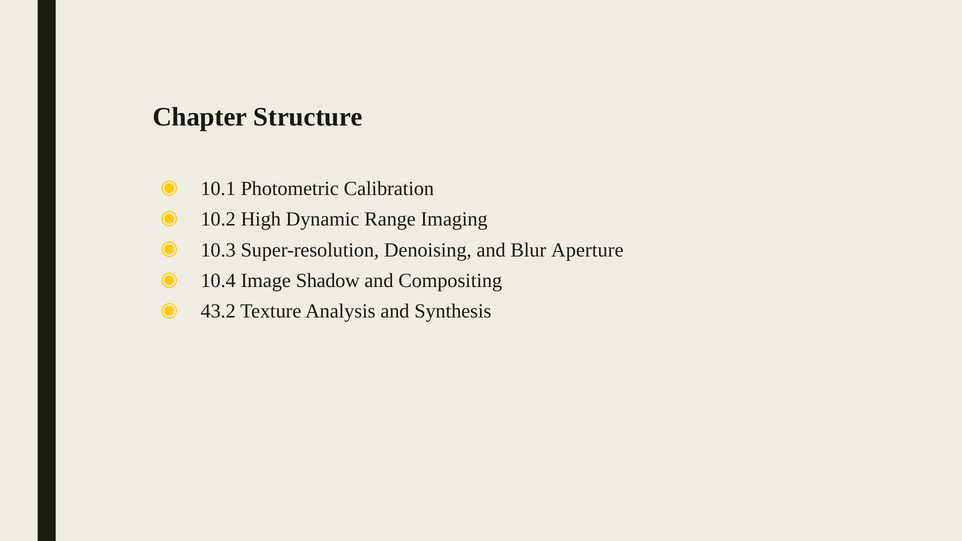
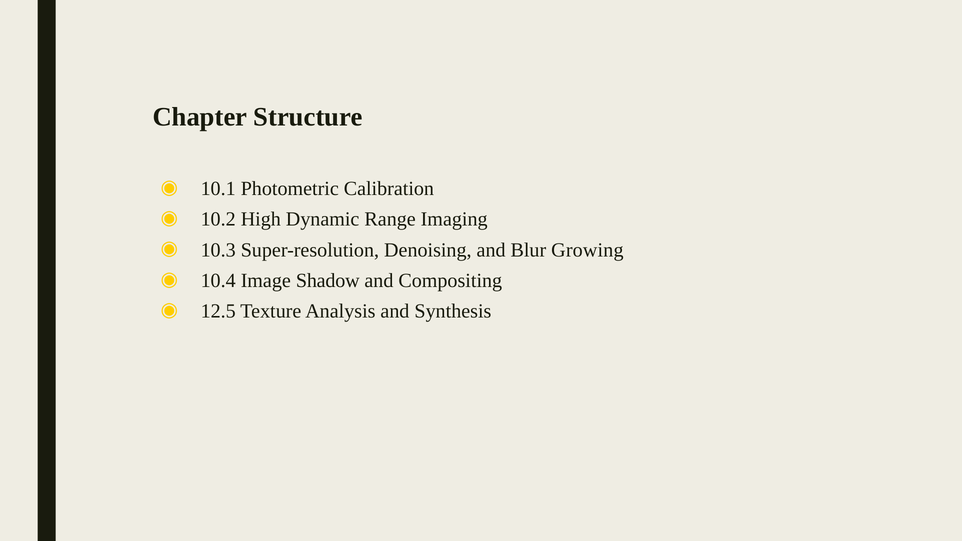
Aperture: Aperture -> Growing (587, 250)
43.2: 43.2 -> 12.5 (218, 311)
